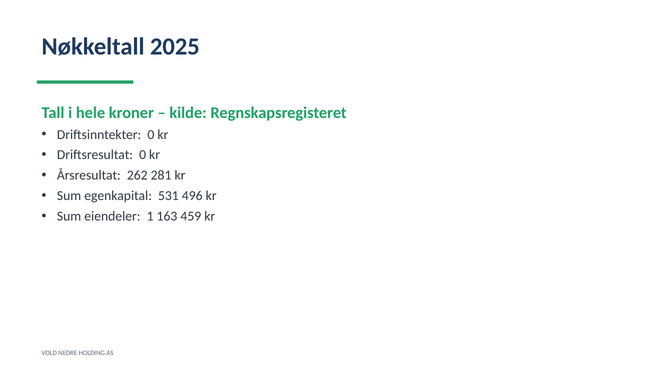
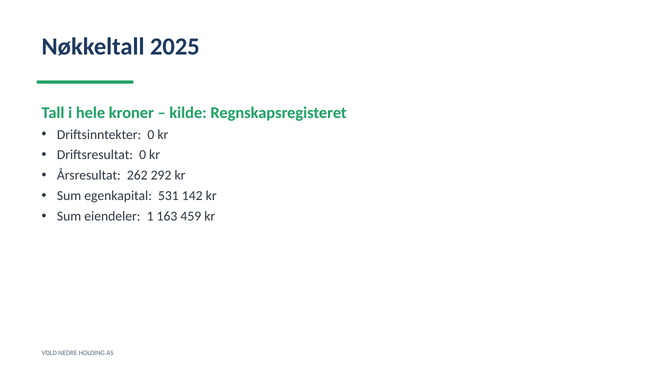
281: 281 -> 292 (161, 175)
496: 496 -> 142 (192, 196)
